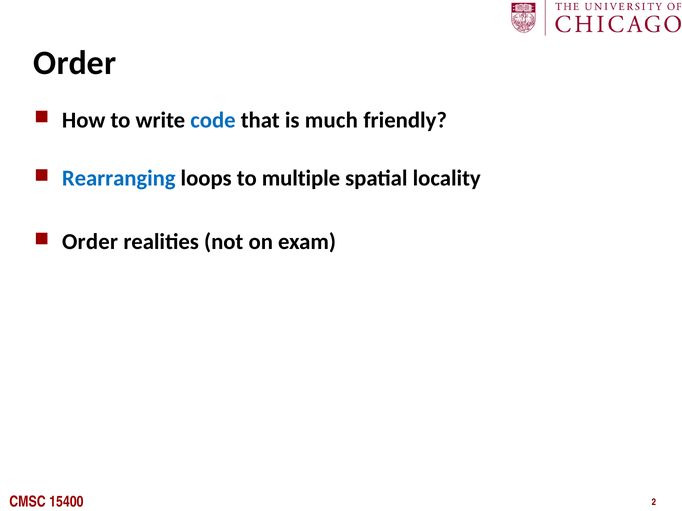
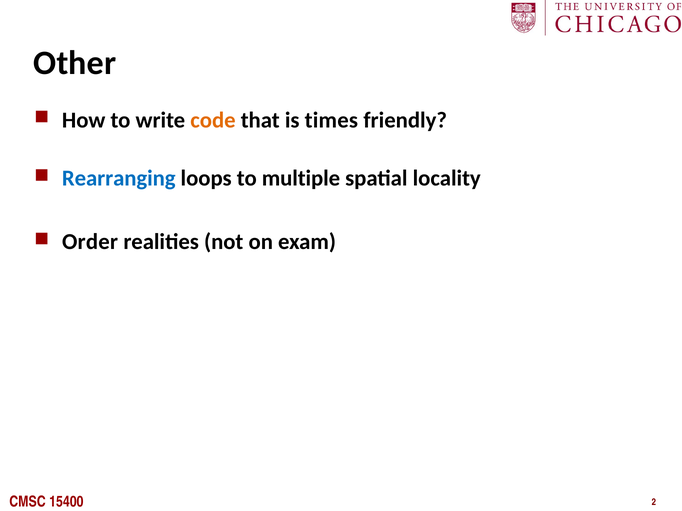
Order: Order -> Other (75, 63)
code colour: blue -> orange (213, 120)
much: much -> times (331, 120)
